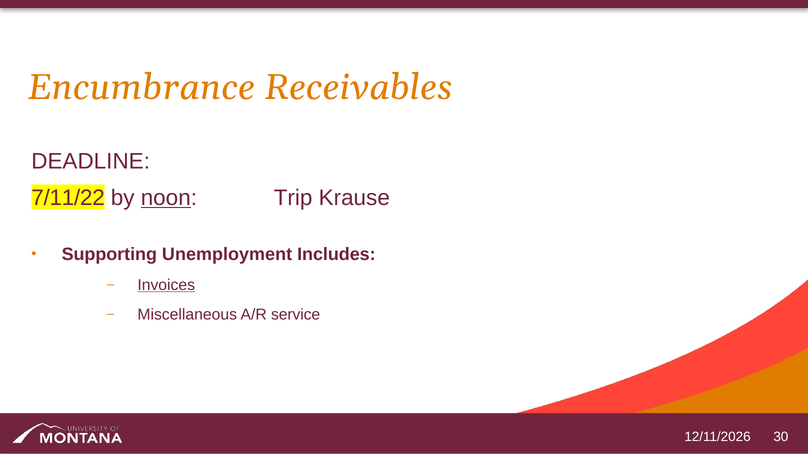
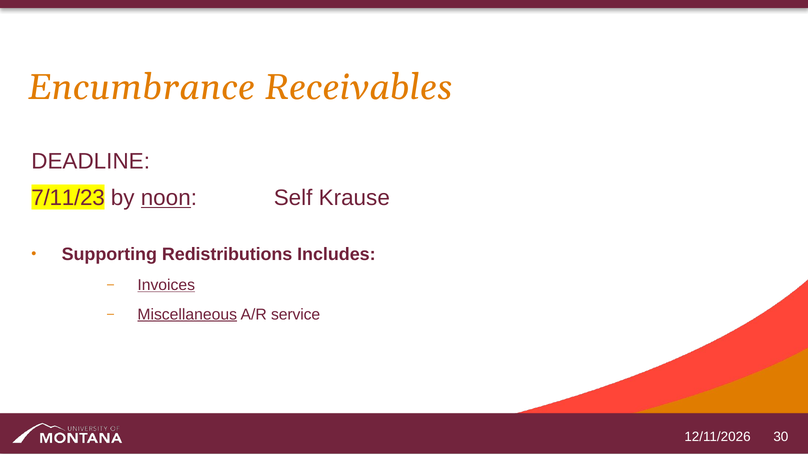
7/11/22: 7/11/22 -> 7/11/23 (68, 198)
Trip: Trip -> Self (293, 198)
Unemployment: Unemployment -> Redistributions (227, 255)
Miscellaneous underline: none -> present (187, 315)
